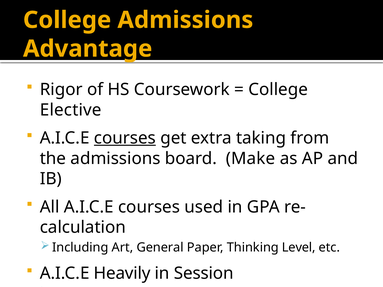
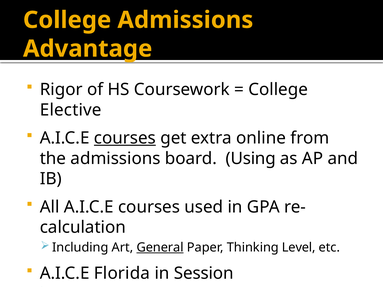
taking: taking -> online (261, 138)
Make: Make -> Using (251, 159)
General underline: none -> present (160, 248)
Heavily: Heavily -> Florida (122, 273)
